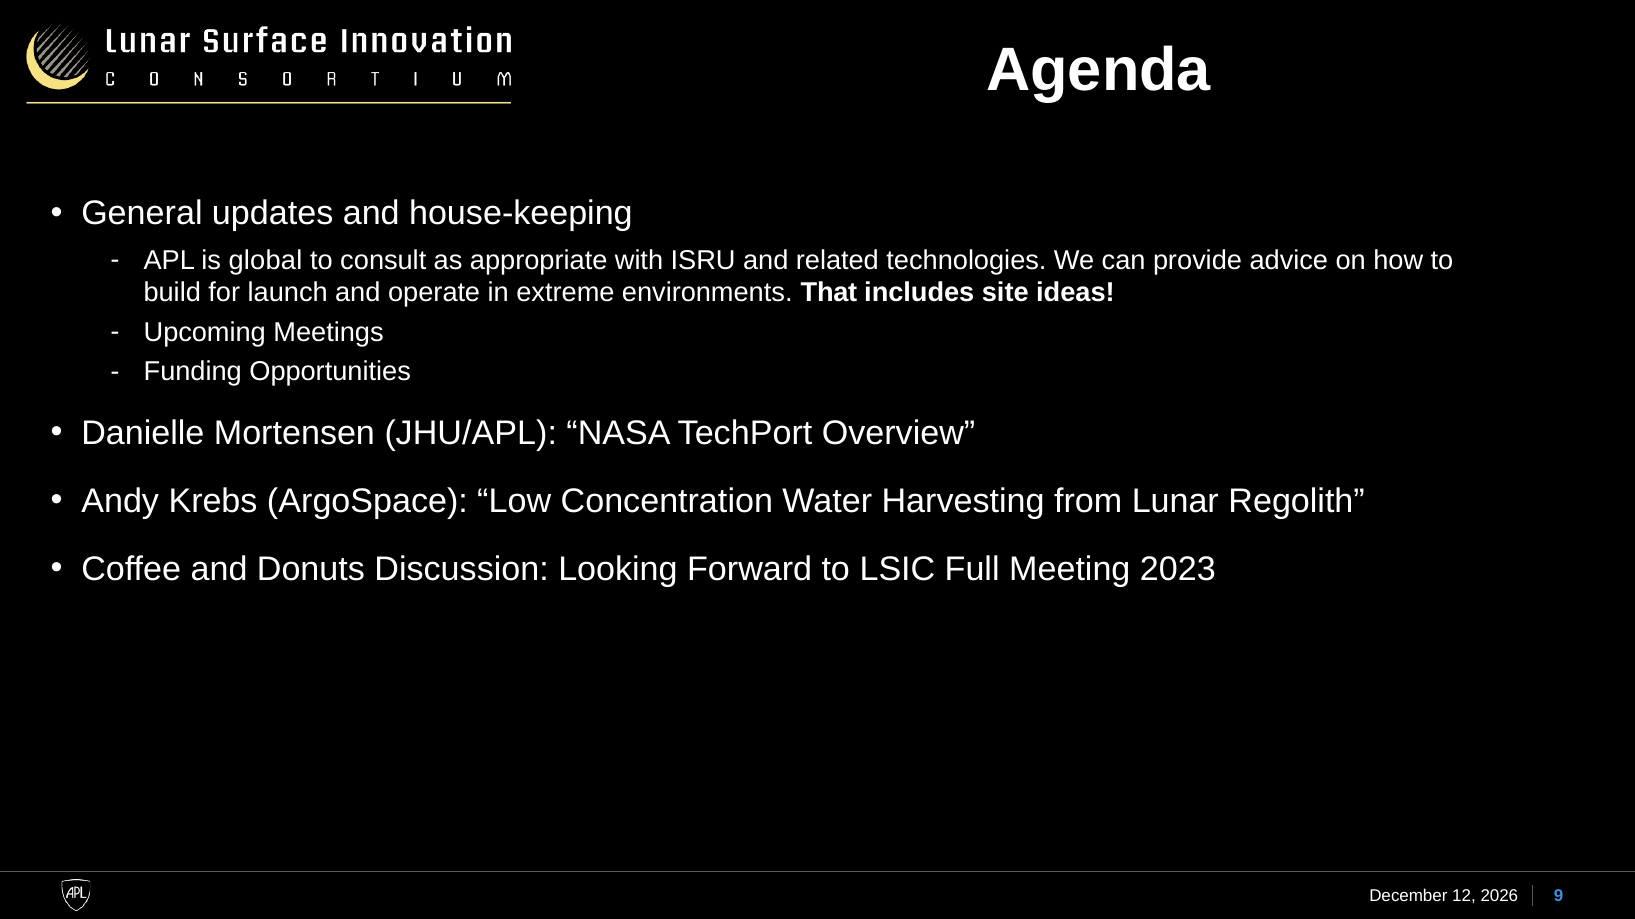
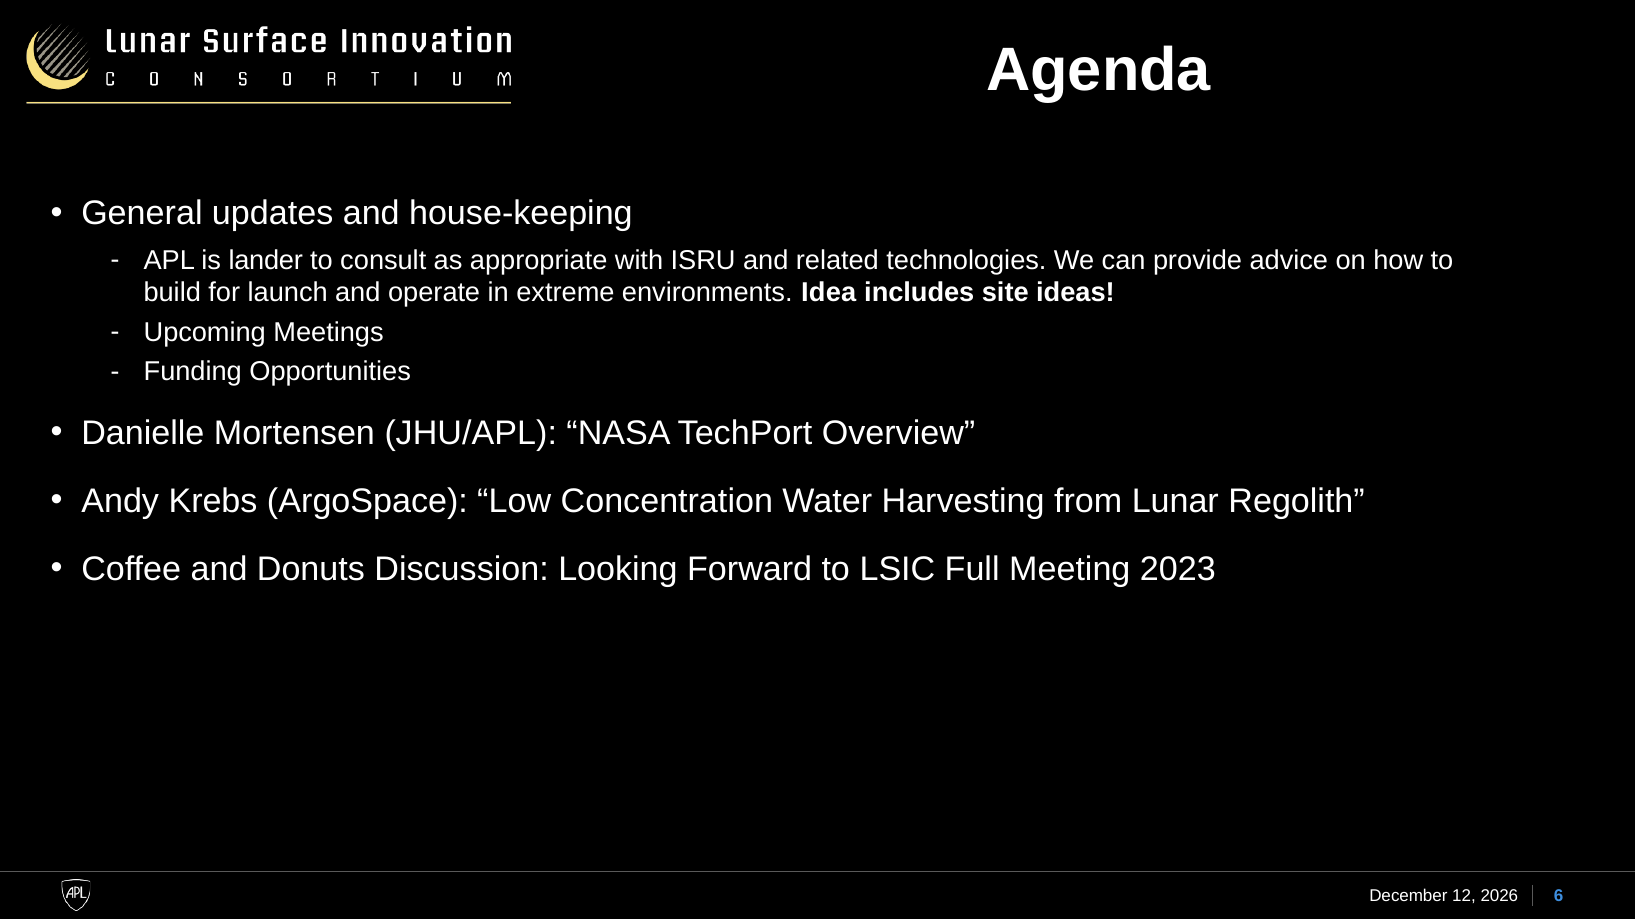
global: global -> lander (266, 260)
That: That -> Idea (829, 293)
9: 9 -> 6 (1559, 897)
